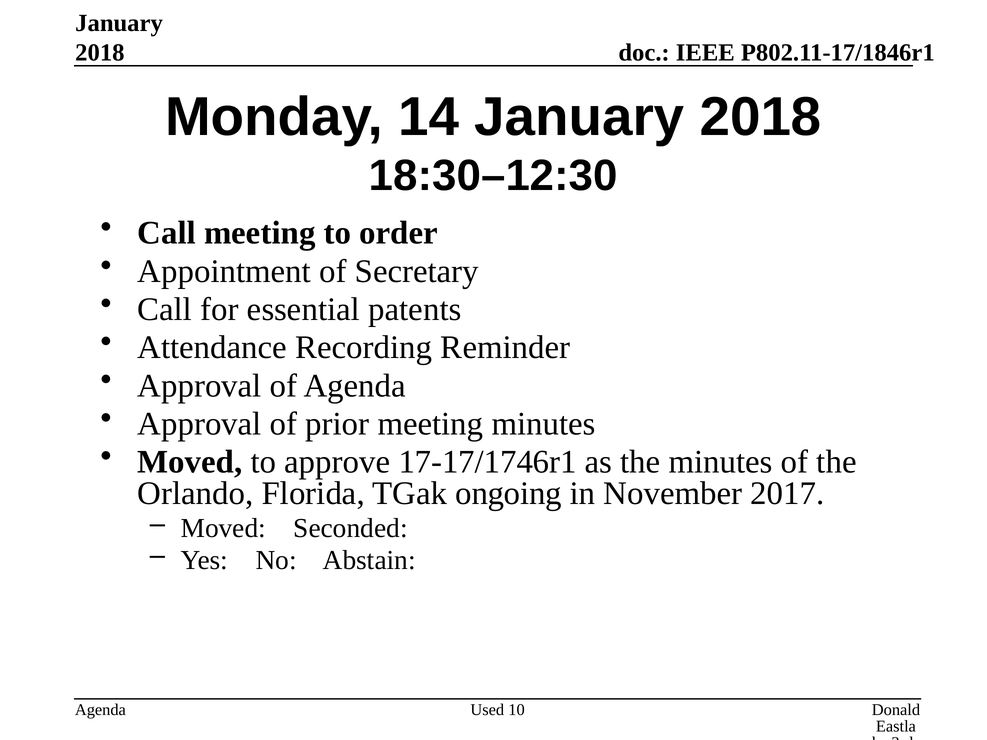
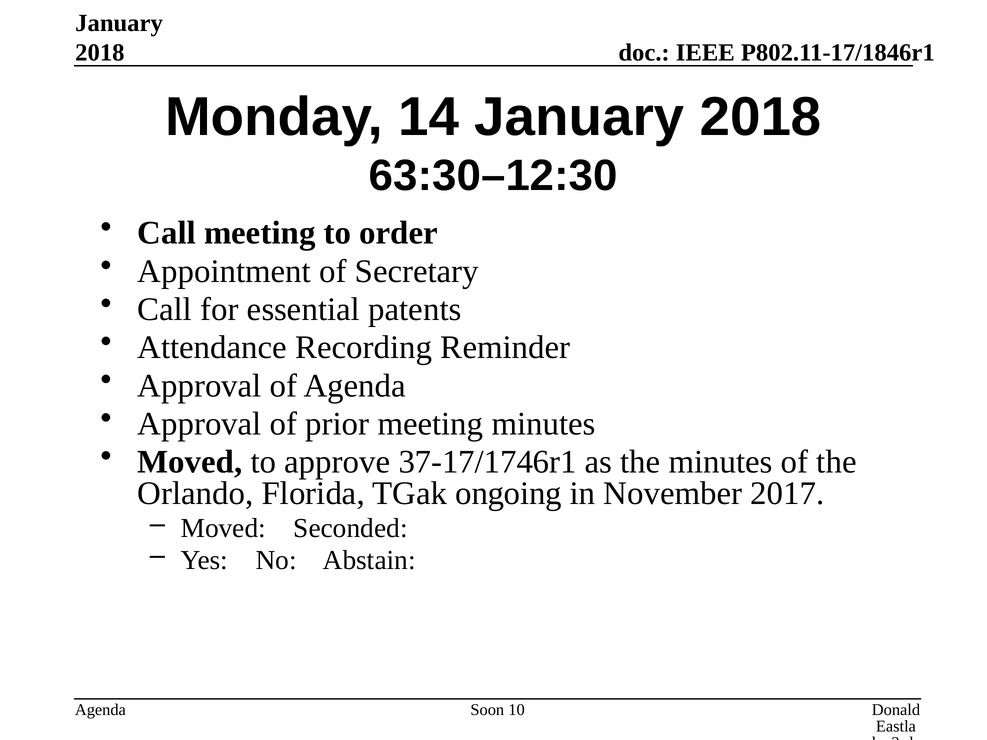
18:30–12:30: 18:30–12:30 -> 63:30–12:30 (493, 176)
17-17/1746r1: 17-17/1746r1 -> 37-17/1746r1 (488, 462)
Used: Used -> Soon (487, 710)
